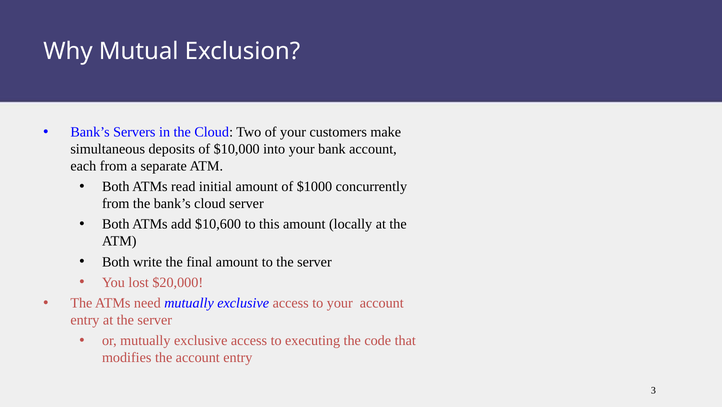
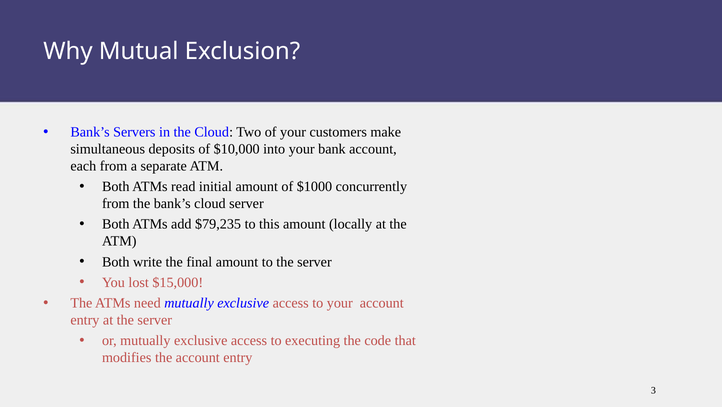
$10,600: $10,600 -> $79,235 (218, 224)
$20,000: $20,000 -> $15,000 (178, 282)
